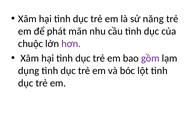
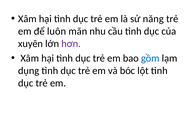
phát: phát -> luôn (57, 31)
chuộc: chuộc -> xuyên (31, 44)
gồm colour: purple -> blue (150, 58)
